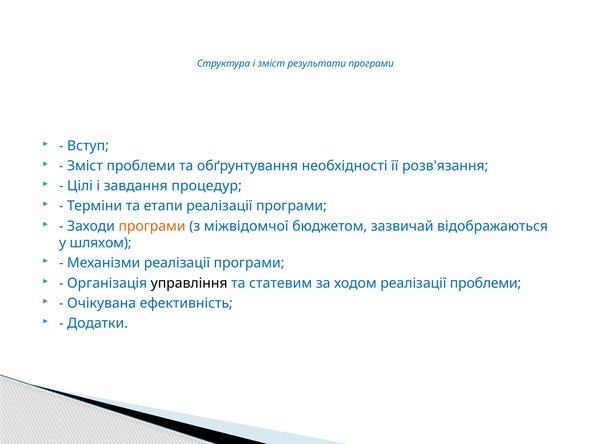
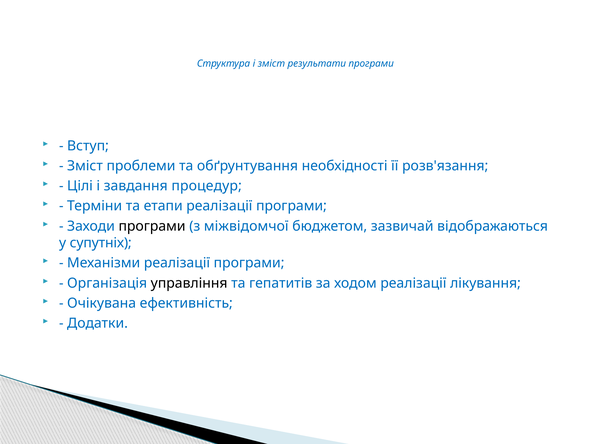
програми colour: orange -> black (152, 226)
шляхом: шляхом -> супутніх (101, 242)
статевим: статевим -> гепатитів (281, 283)
реалізації проблеми: проблеми -> лікування (486, 283)
